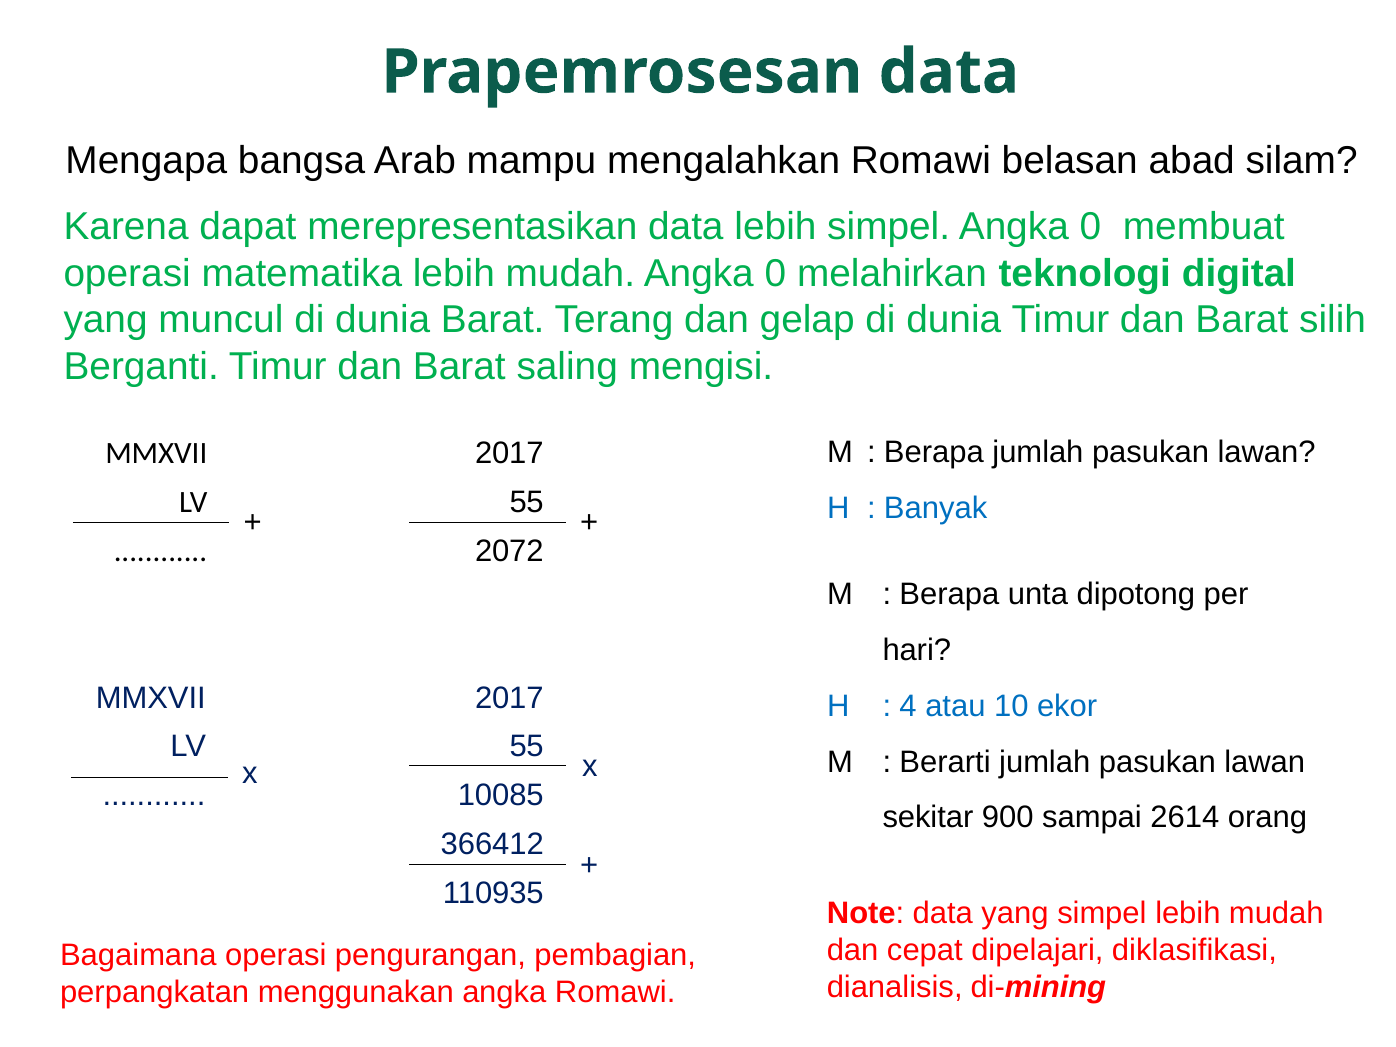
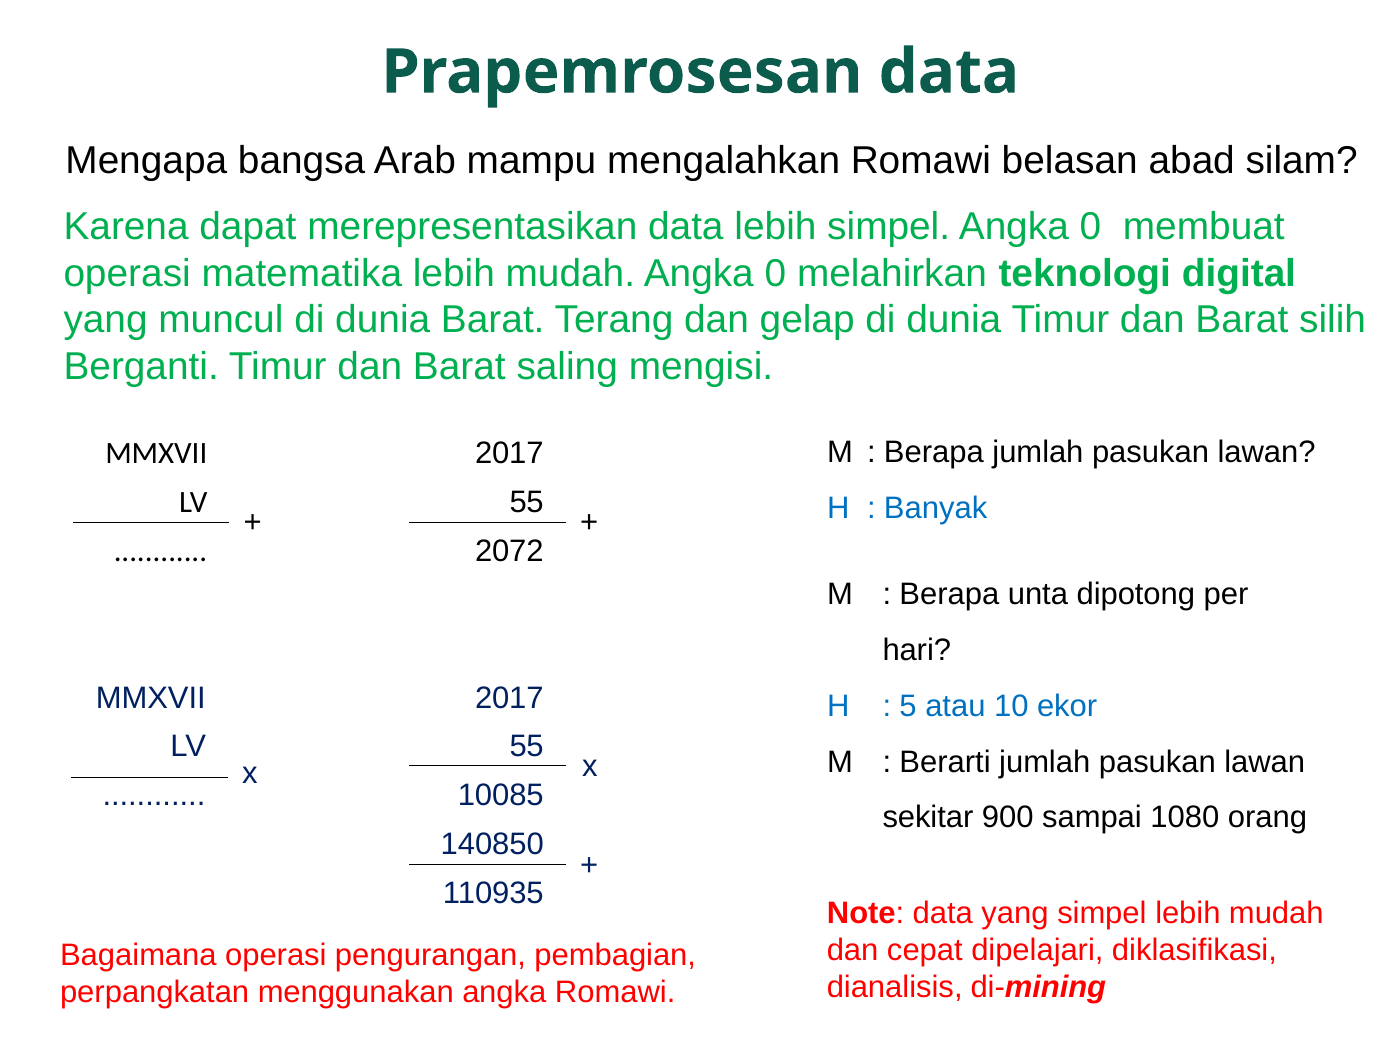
4: 4 -> 5 (908, 706)
2614: 2614 -> 1080 (1185, 818)
366412: 366412 -> 140850 (492, 844)
